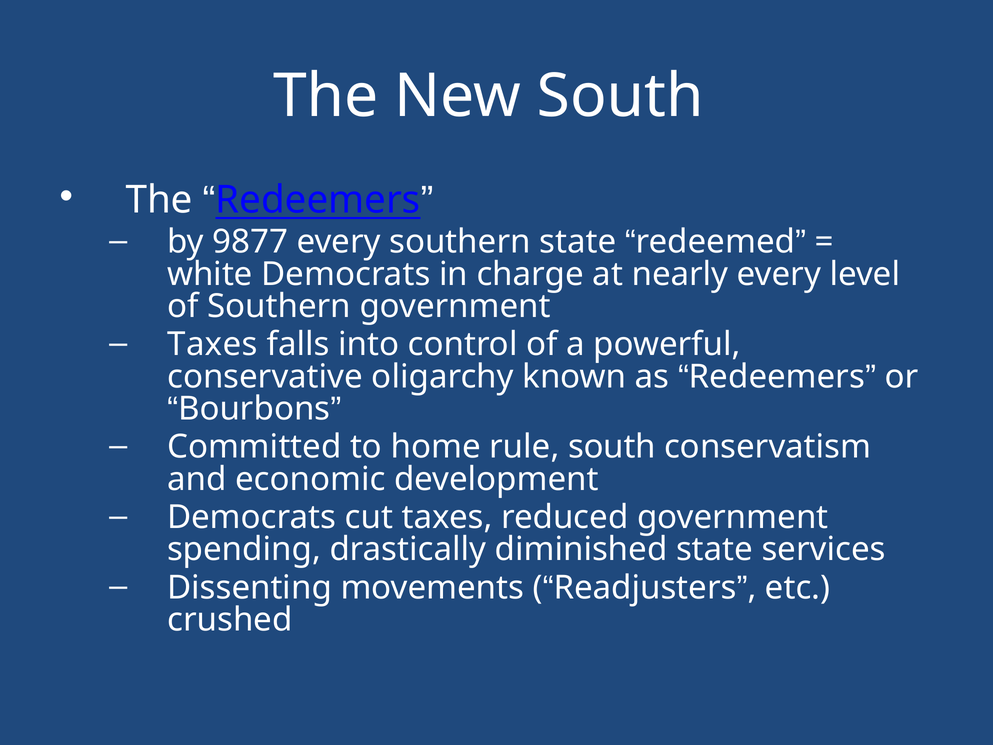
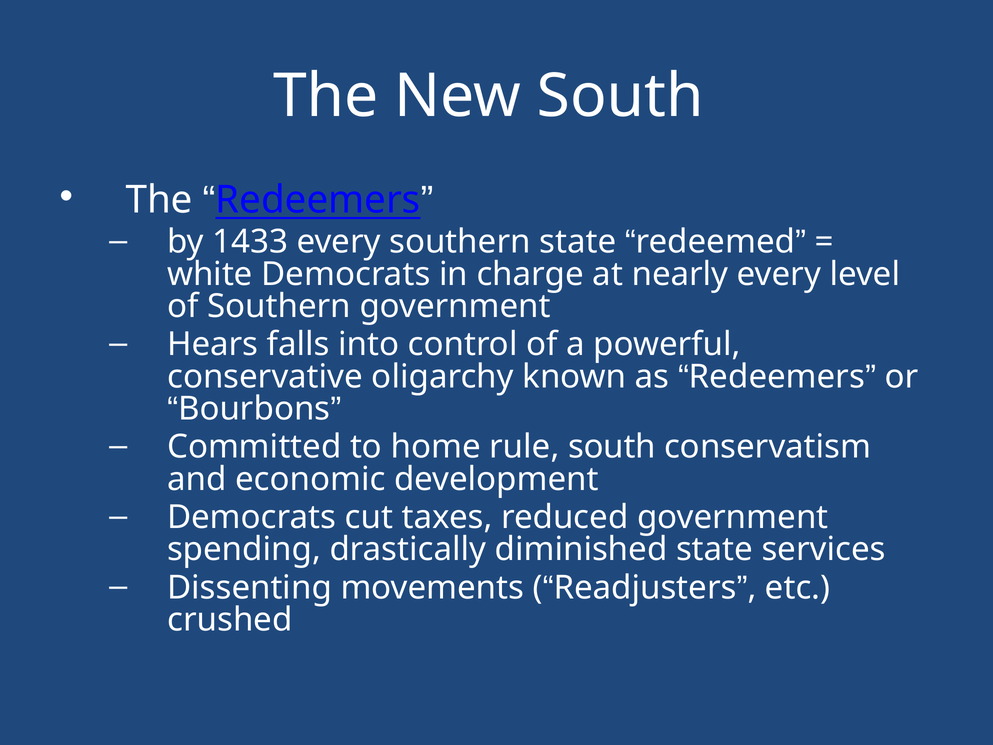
9877: 9877 -> 1433 (250, 242)
Taxes: Taxes -> Hears (213, 344)
